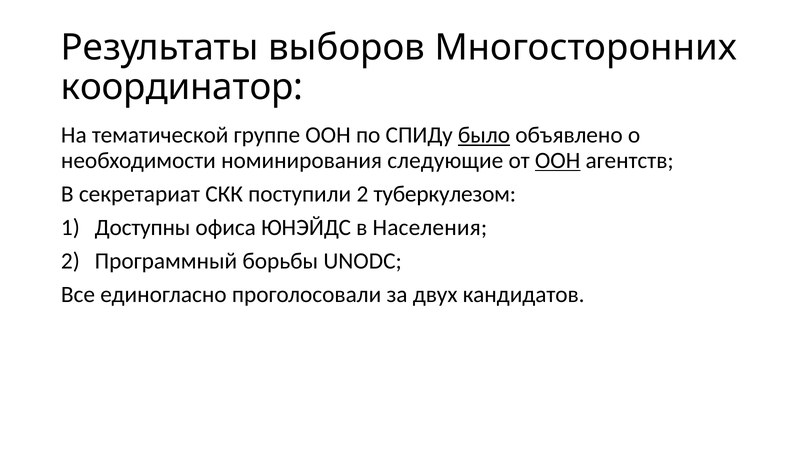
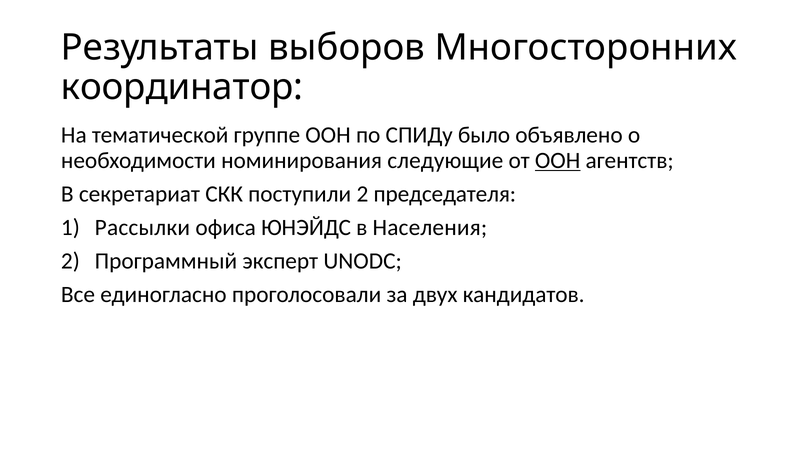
было underline: present -> none (484, 135)
туберкулезом: туберкулезом -> председателя (445, 194)
Доступны: Доступны -> Рассылки (142, 228)
борьбы: борьбы -> эксперт (280, 261)
